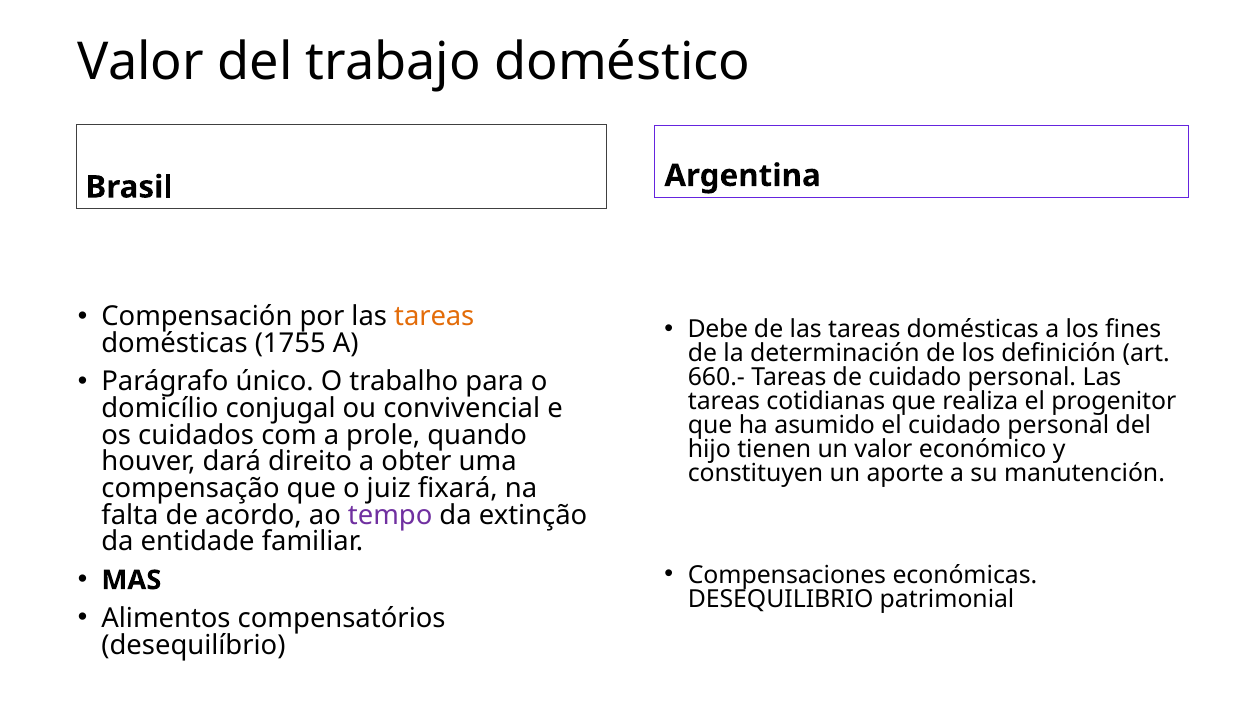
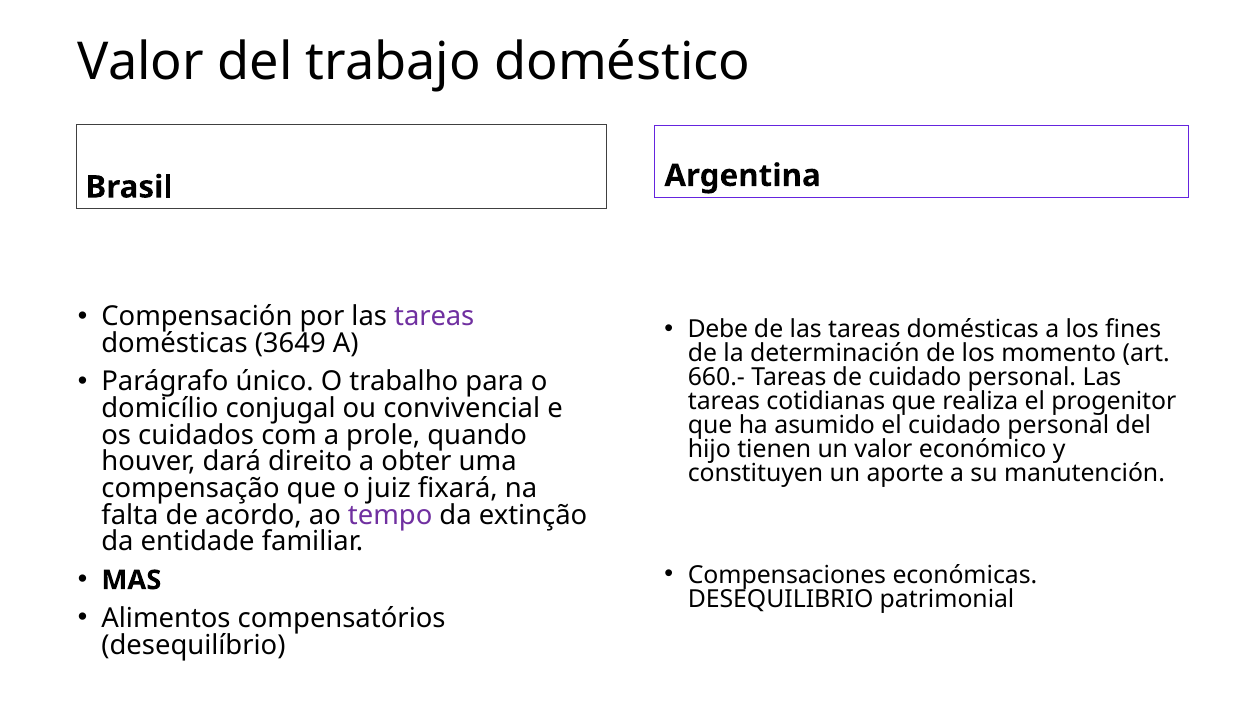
tareas colour: orange -> purple (434, 317)
1755: 1755 -> 3649 (290, 344)
definición: definición -> momento (1059, 354)
